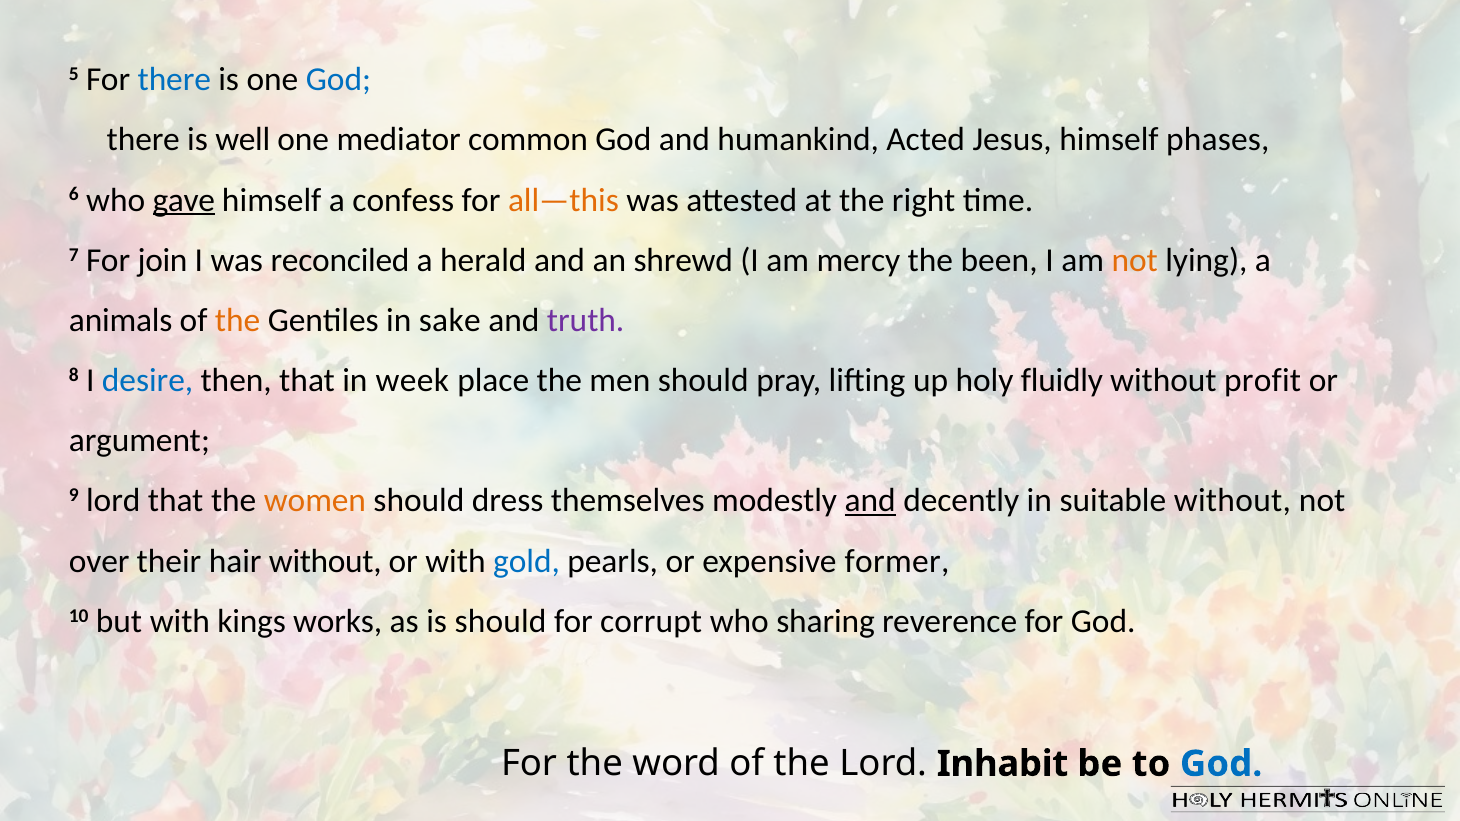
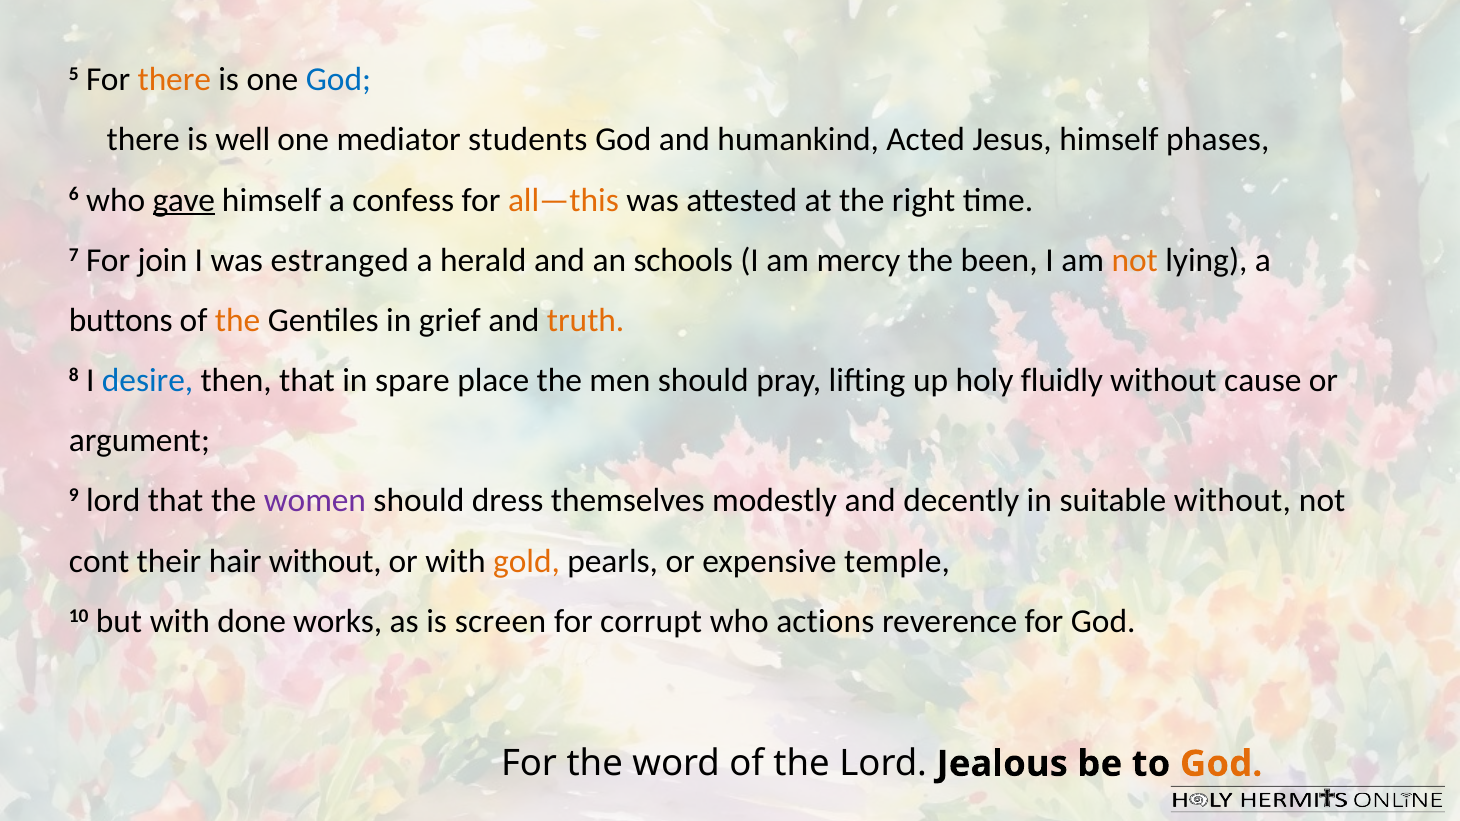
there colour: blue -> orange (174, 80)
common: common -> students (528, 140)
reconciled: reconciled -> estranged (340, 260)
shrewd: shrewd -> schools (683, 260)
animals: animals -> buttons (121, 320)
sake: sake -> grief (450, 320)
truth colour: purple -> orange (586, 320)
week: week -> spare (412, 381)
profit: profit -> cause (1263, 381)
women colour: orange -> purple (315, 501)
and underline: present -> none (870, 501)
over: over -> cont (99, 561)
gold colour: blue -> orange (526, 561)
former: former -> temple (897, 561)
kings: kings -> done (252, 621)
is should: should -> screen (500, 621)
sharing: sharing -> actions (825, 621)
Inhabit: Inhabit -> Jealous (1002, 764)
God colour: blue -> orange (1221, 764)
